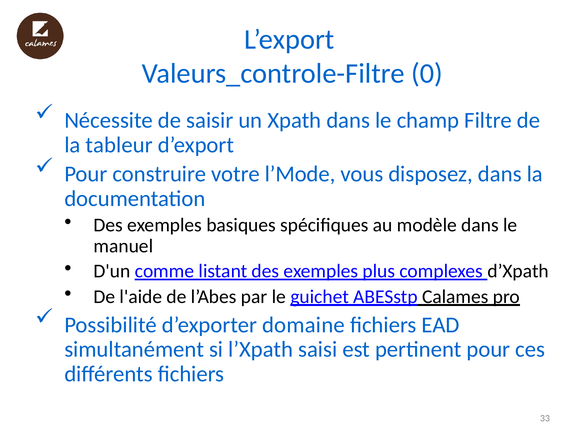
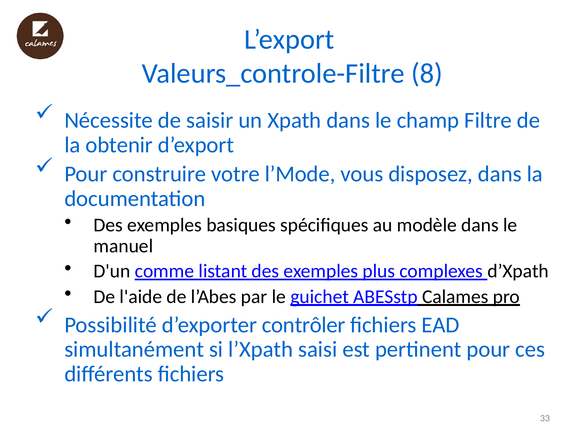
0: 0 -> 8 (427, 74)
tableur: tableur -> obtenir (119, 145)
domaine: domaine -> contrôler (304, 325)
